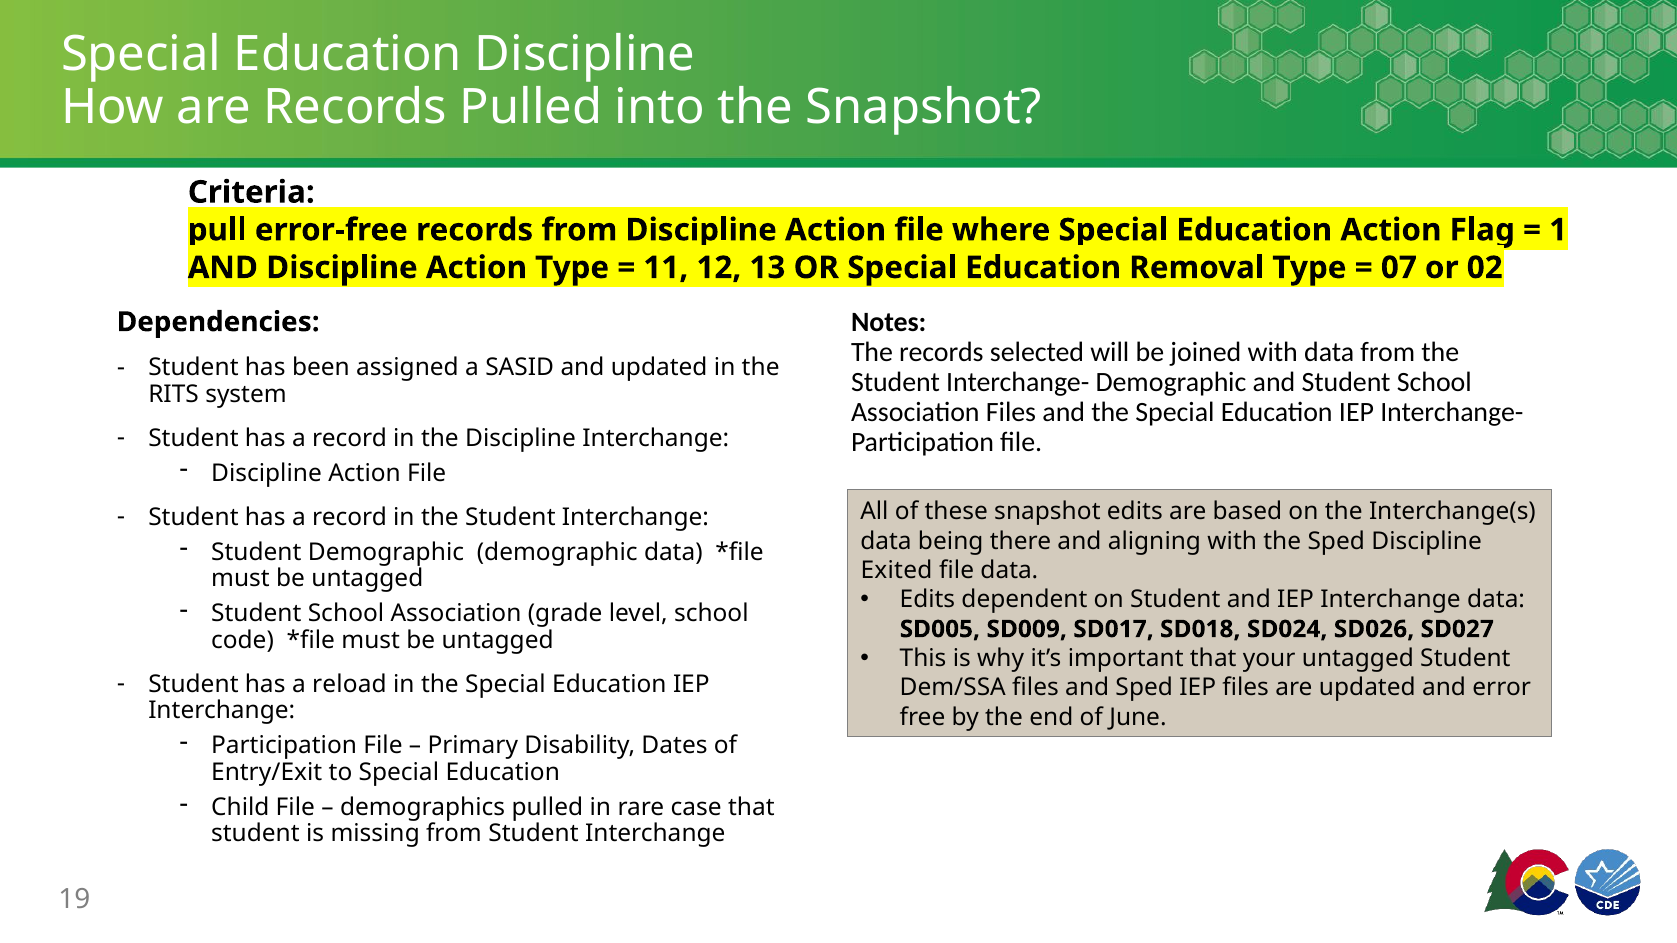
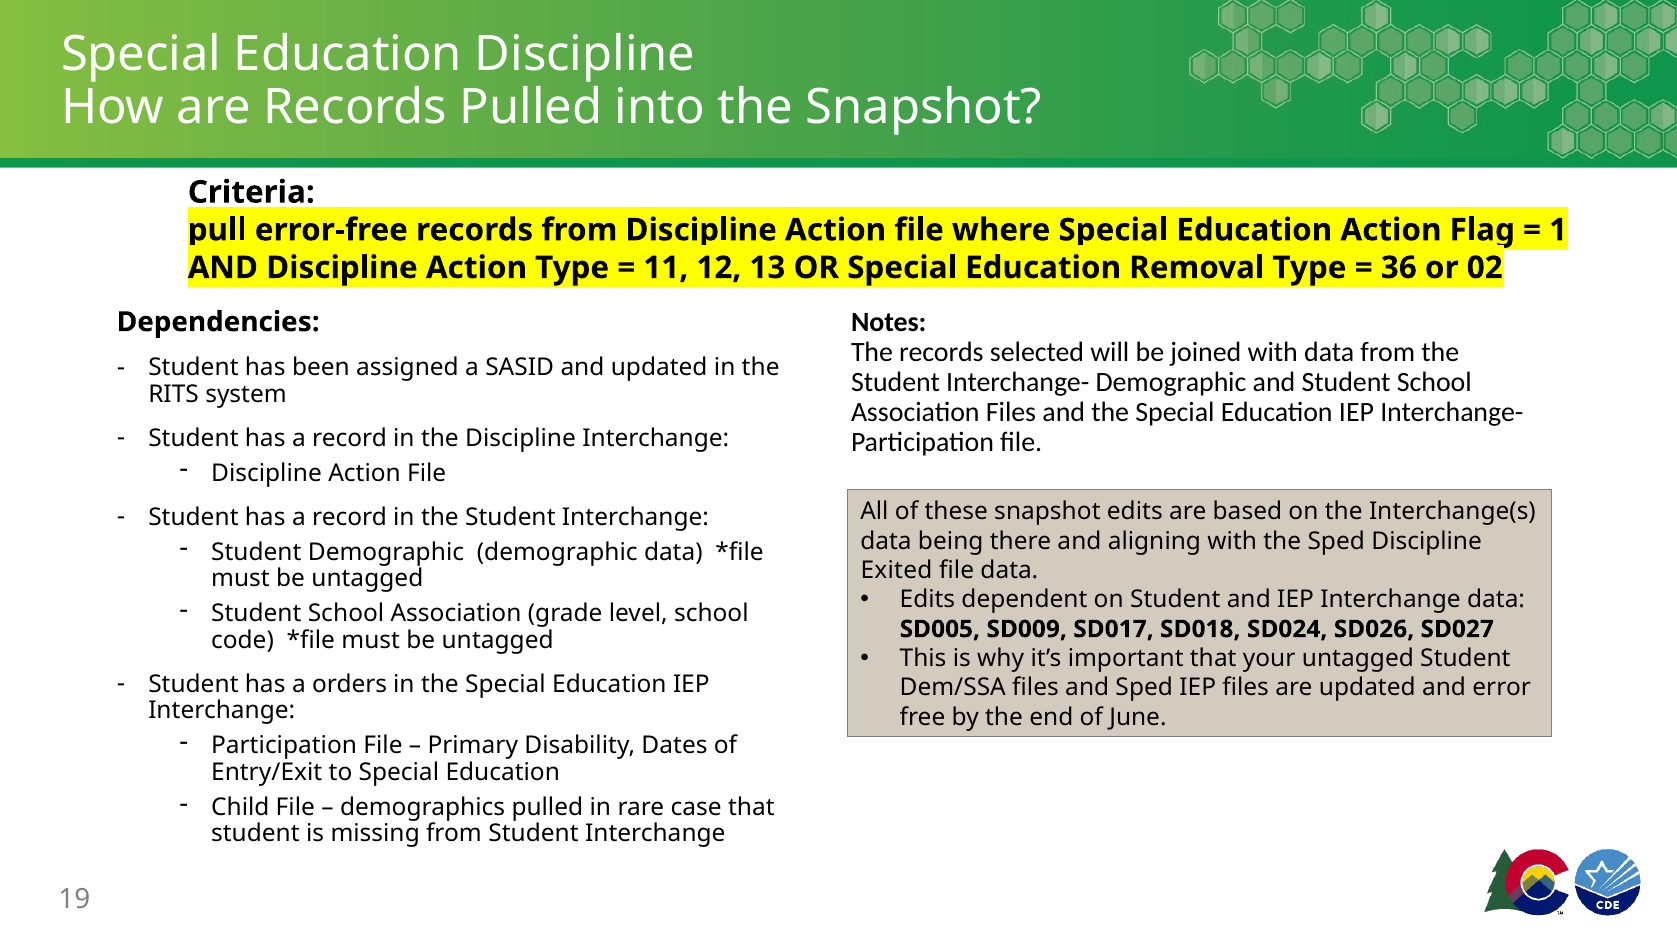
07: 07 -> 36 (1399, 268)
reload: reload -> orders (350, 684)
